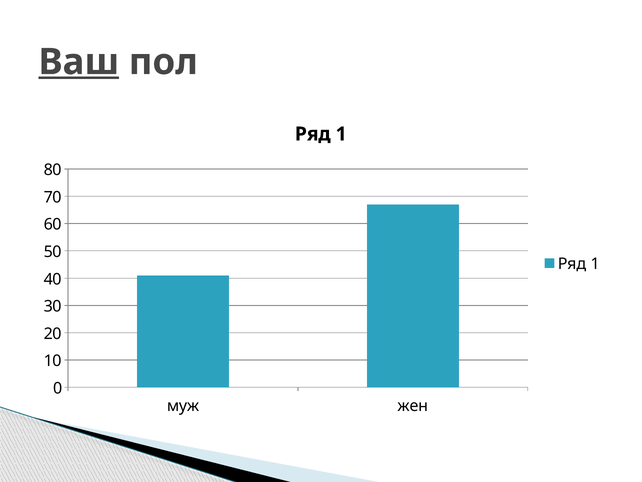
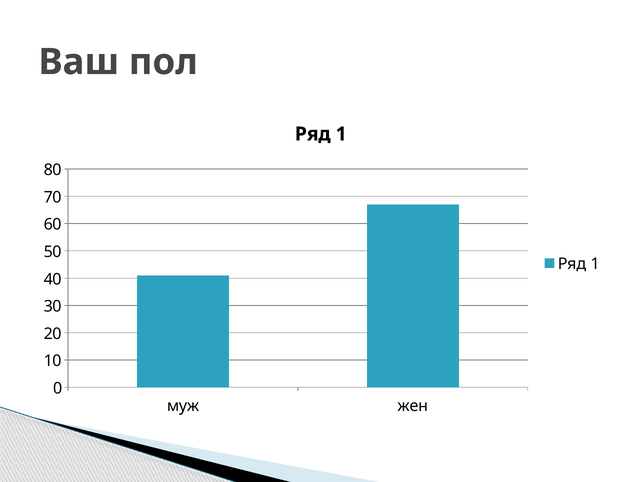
Ваш underline: present -> none (79, 62)
